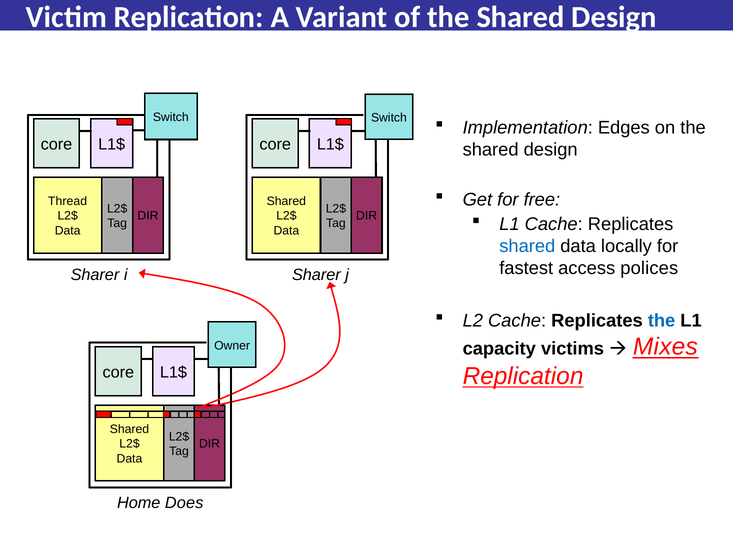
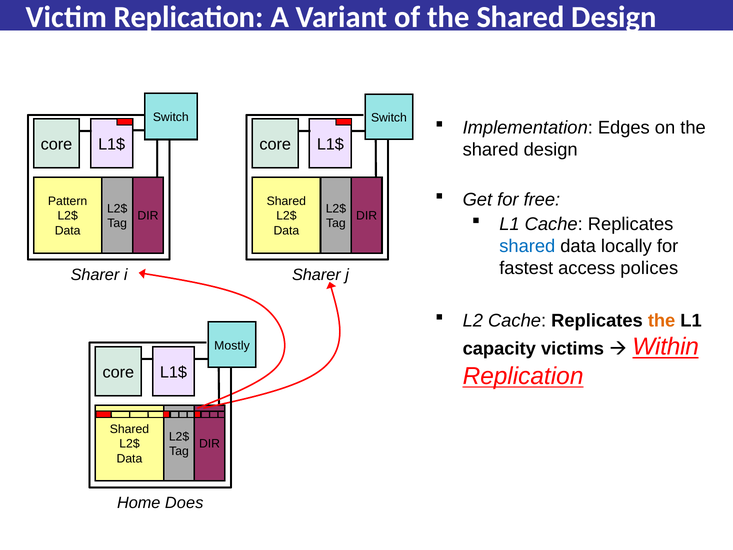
Thread: Thread -> Pattern (68, 201)
the colour: blue -> orange (662, 321)
Owner: Owner -> Mostly (232, 345)
Mixes: Mixes -> Within (666, 347)
